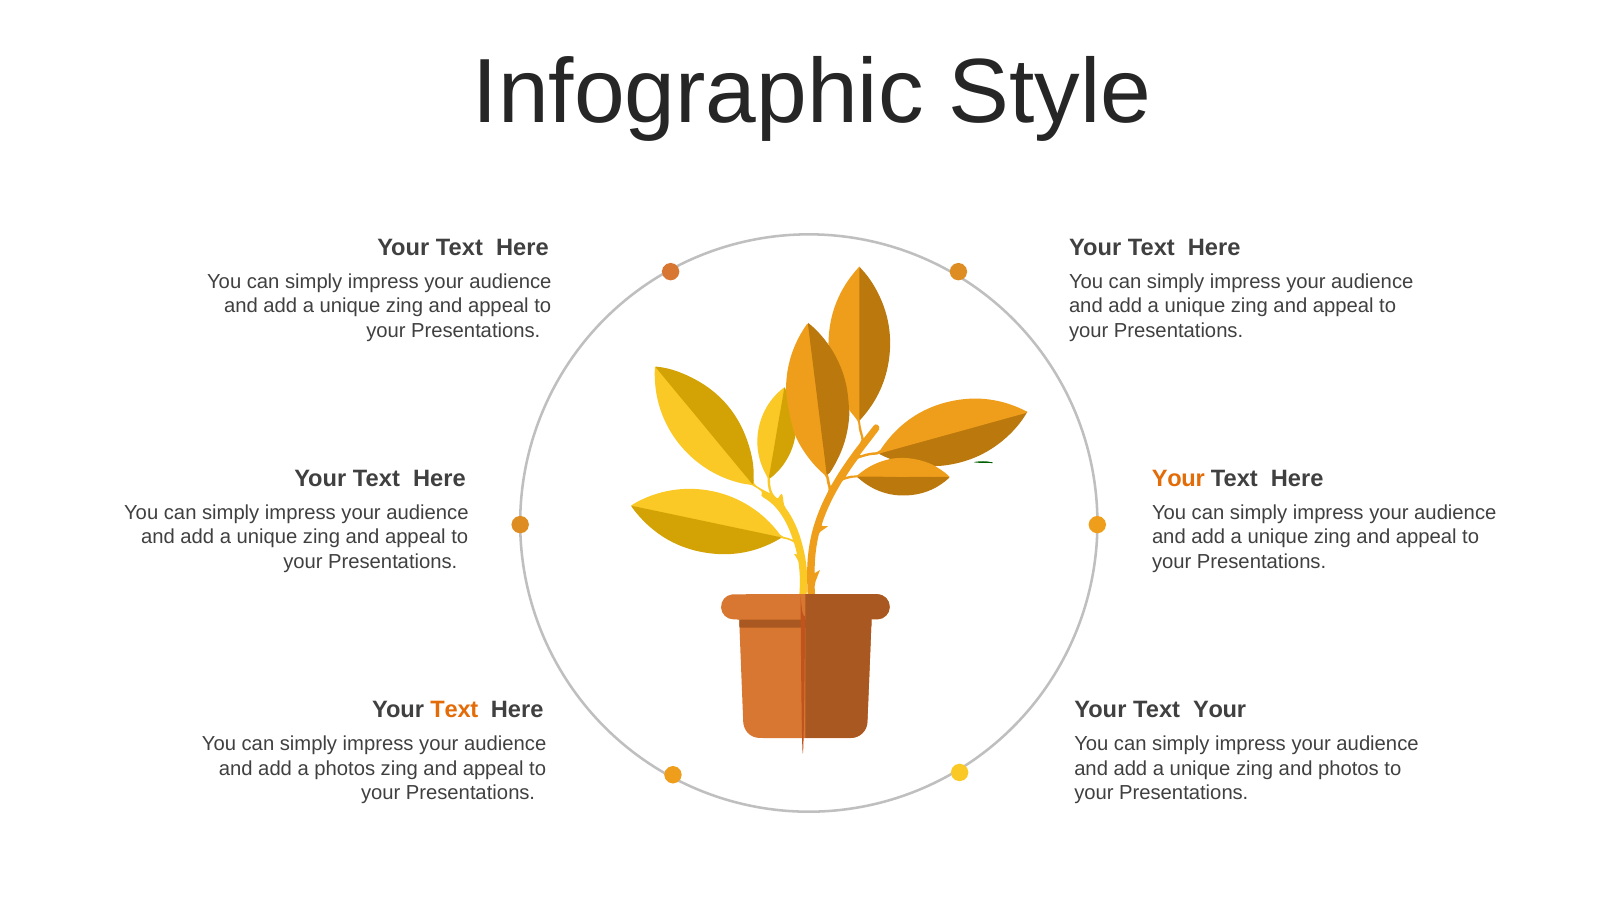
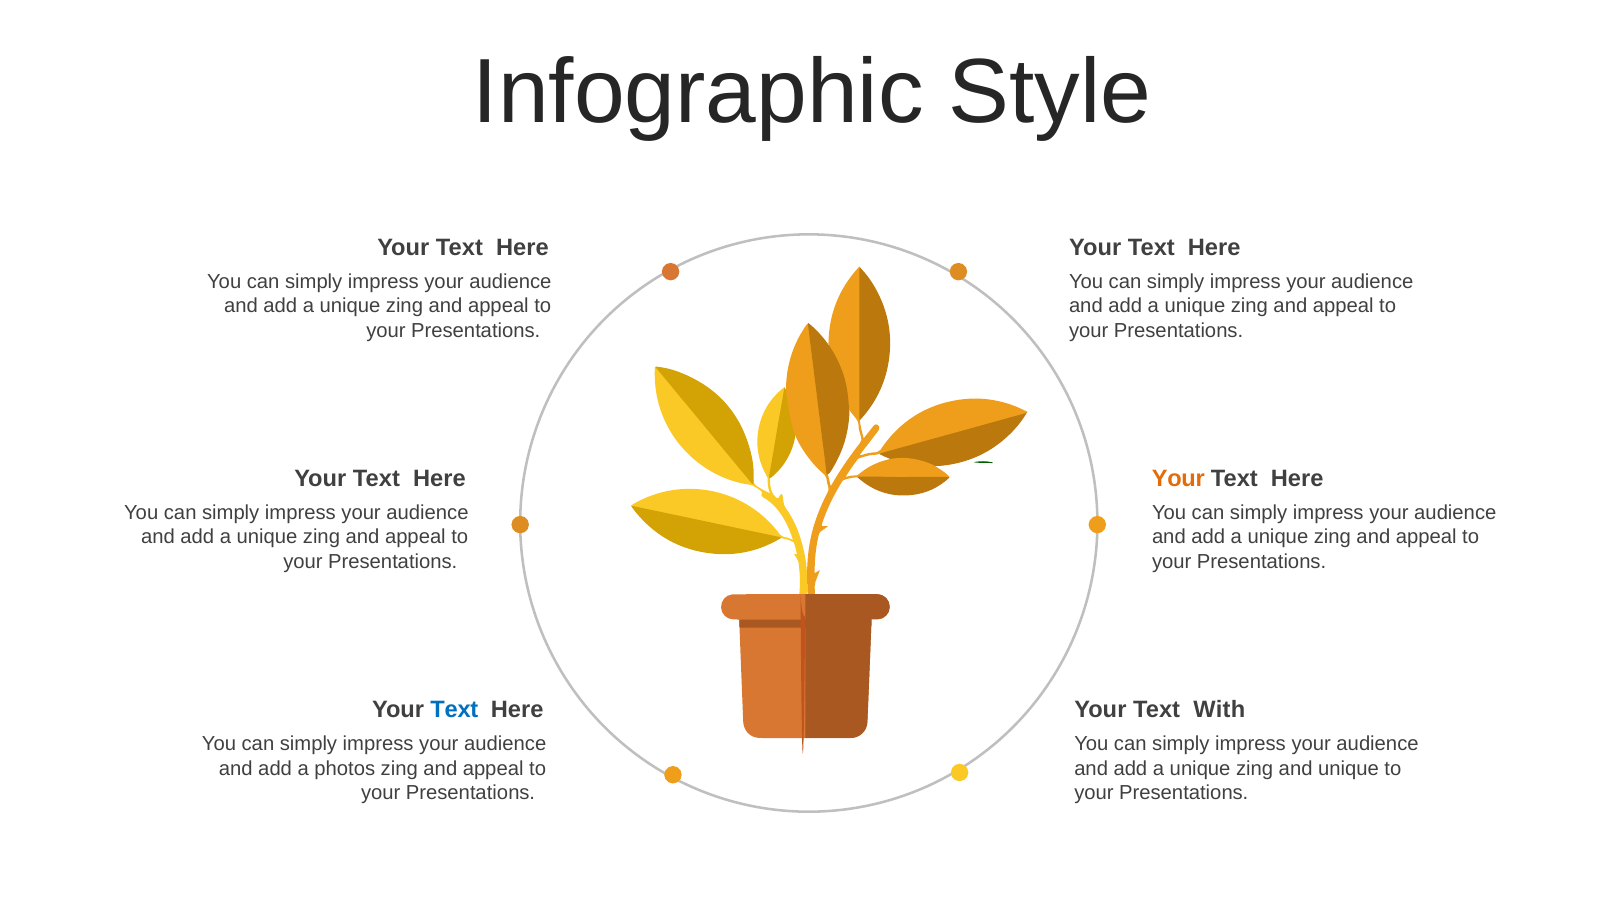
Text colour: orange -> blue (454, 709)
Text Your: Your -> With (1219, 709)
and photos: photos -> unique (1348, 768)
